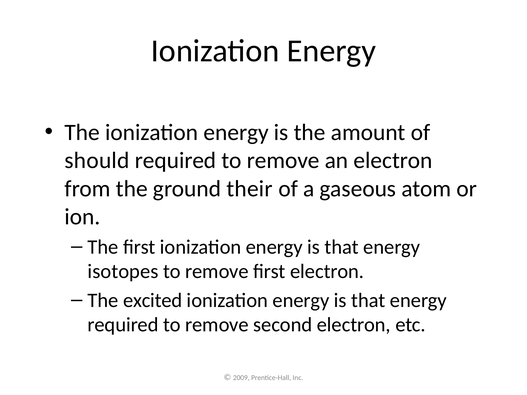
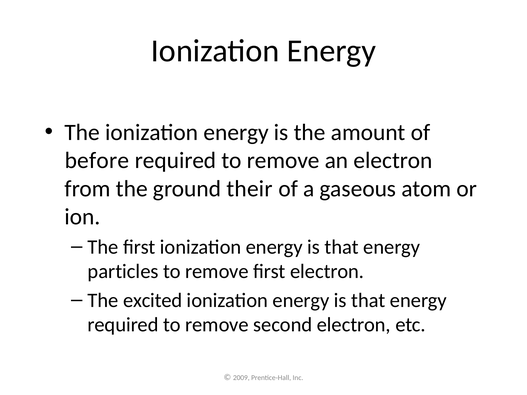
should: should -> before (97, 161)
isotopes: isotopes -> particles (123, 272)
